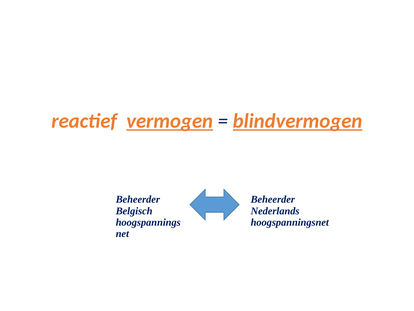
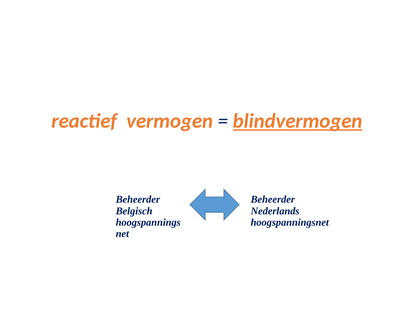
vermogen underline: present -> none (170, 121)
